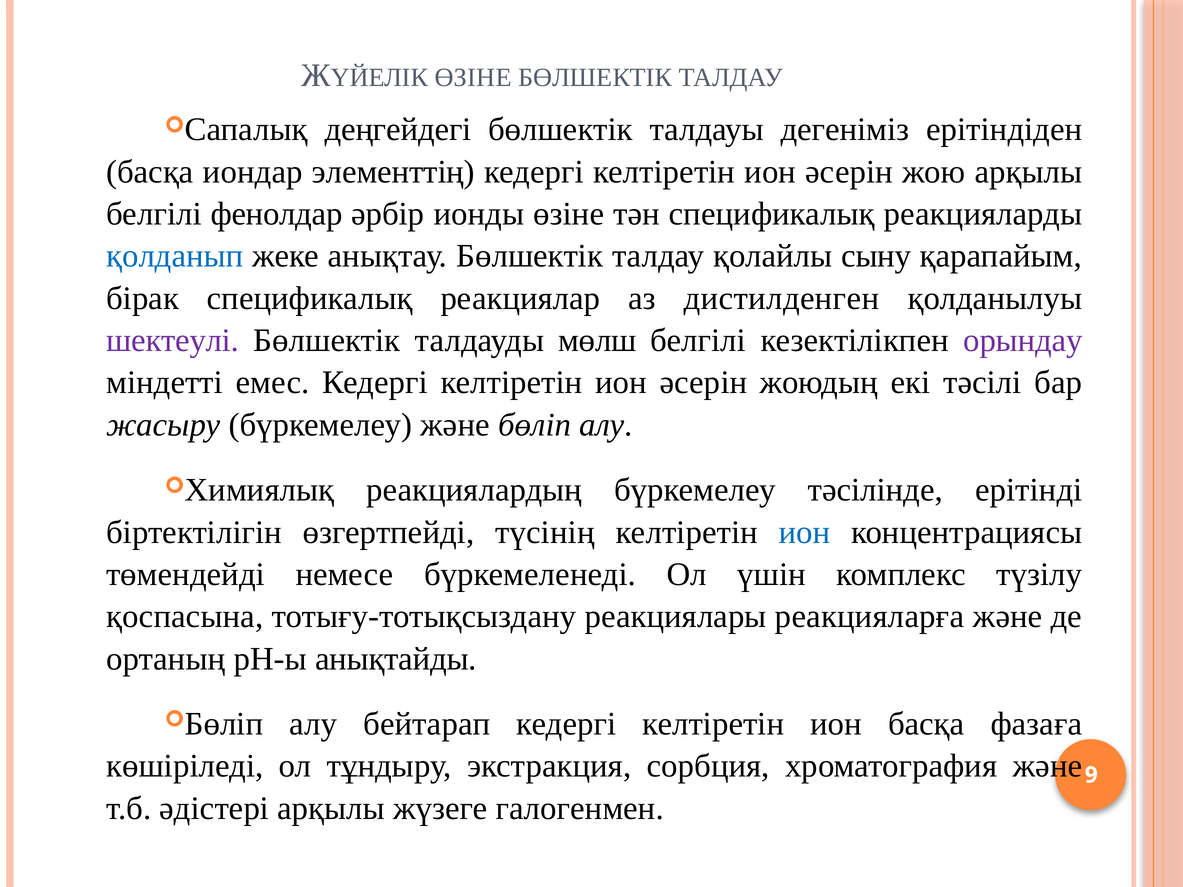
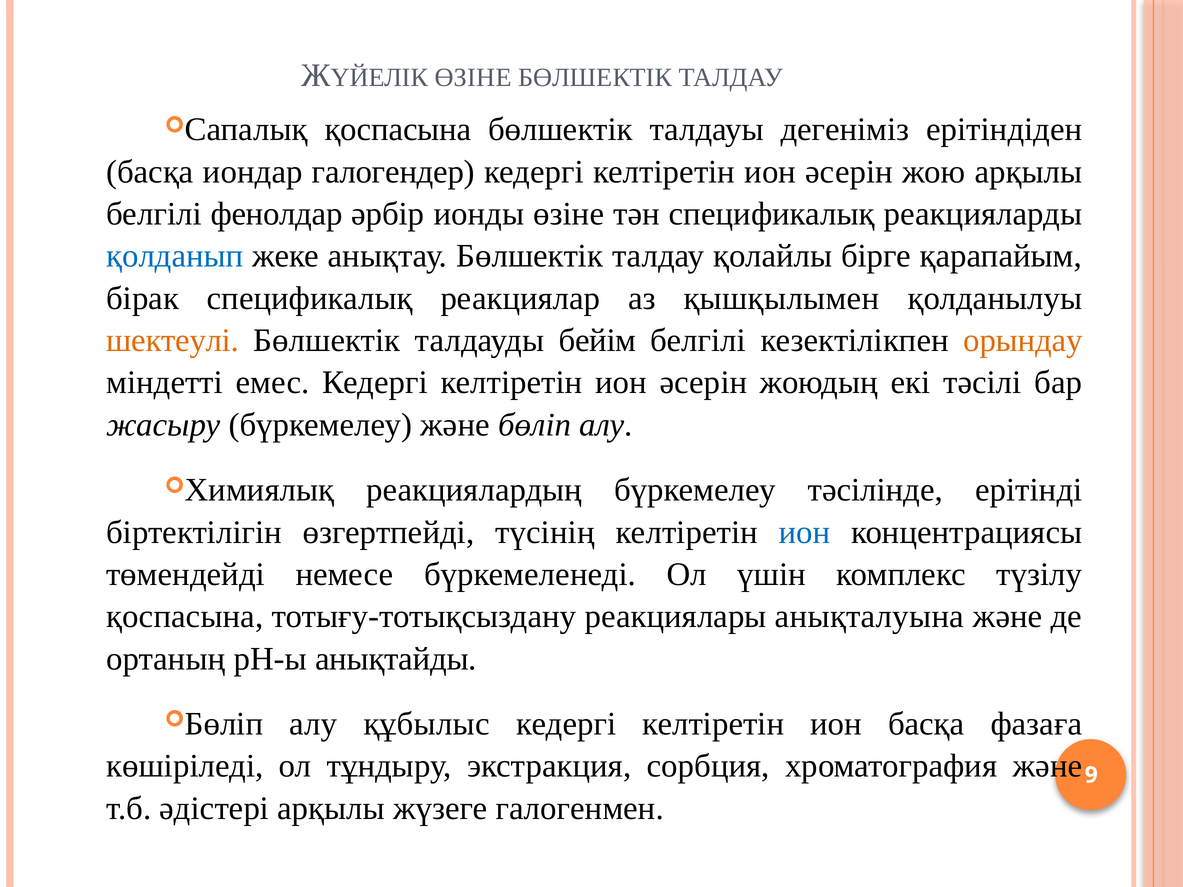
деңгейдегі: деңгейдегі -> қоспасына (398, 130)
элементтің: элементтің -> галогендер (393, 172)
сыну: сыну -> бірге (876, 256)
дистилденген: дистилденген -> қышқылымен (782, 298)
шектеулі colour: purple -> orange (173, 341)
мөлш: мөлш -> бейім (597, 341)
орындау colour: purple -> orange (1023, 341)
реакцияларға: реакцияларға -> анықталуына (869, 617)
бейтарап: бейтарап -> құбылыс (427, 724)
